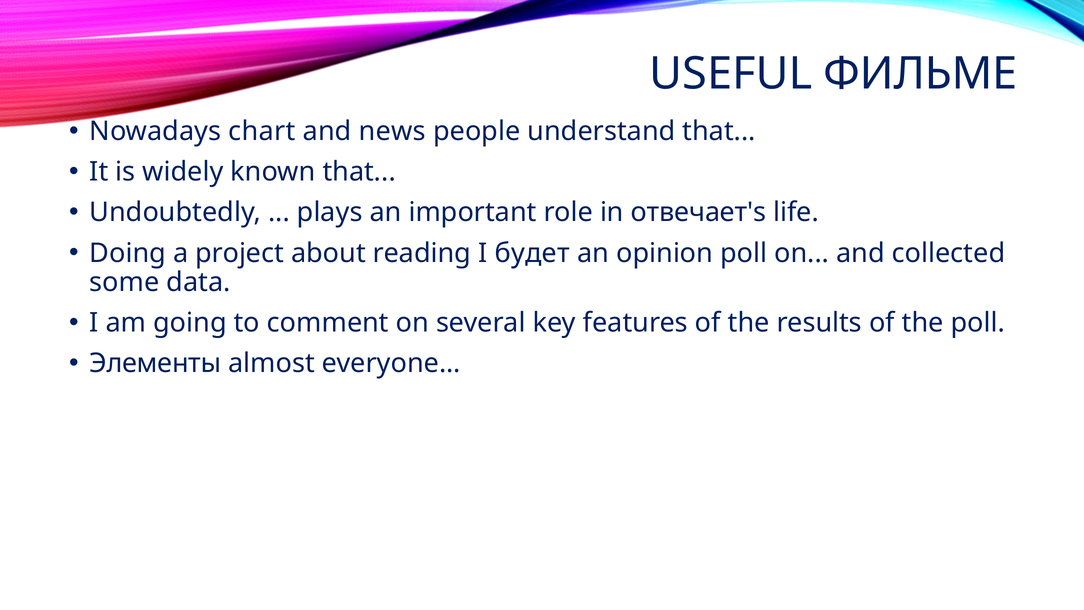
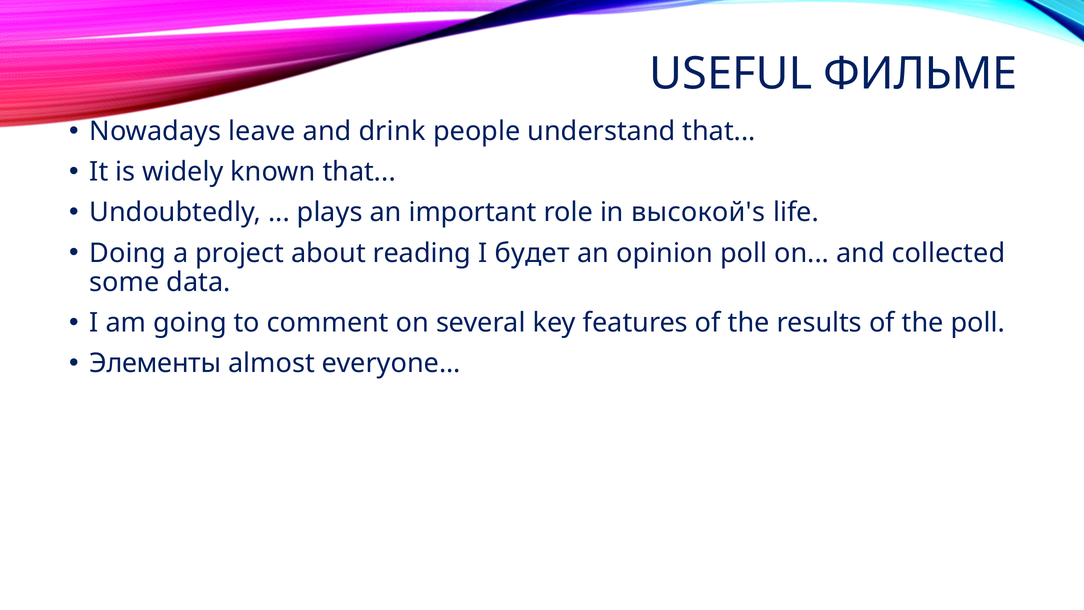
chart: chart -> leave (262, 131)
news: news -> drink (392, 131)
отвечает's: отвечает's -> высокой's (698, 212)
